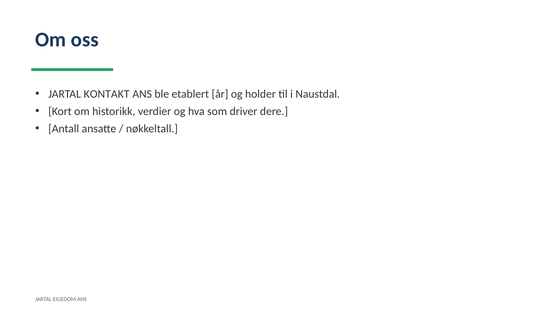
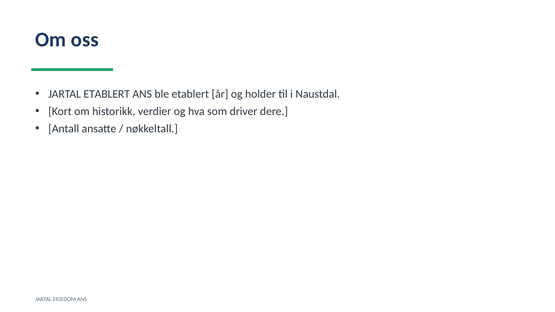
JARTAL KONTAKT: KONTAKT -> ETABLERT (107, 94)
